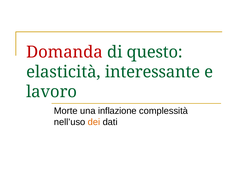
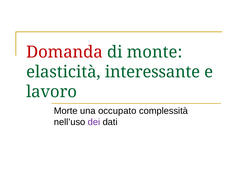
questo: questo -> monte (155, 52)
inflazione: inflazione -> occupato (117, 111)
dei colour: orange -> purple (94, 122)
